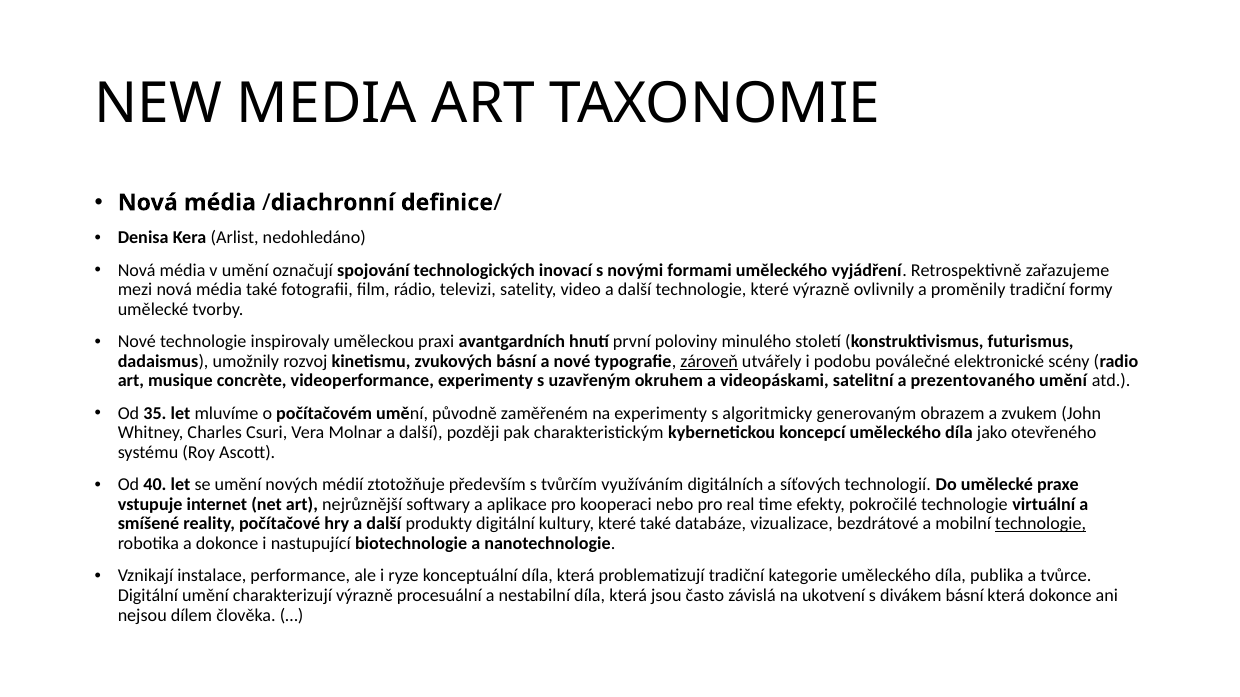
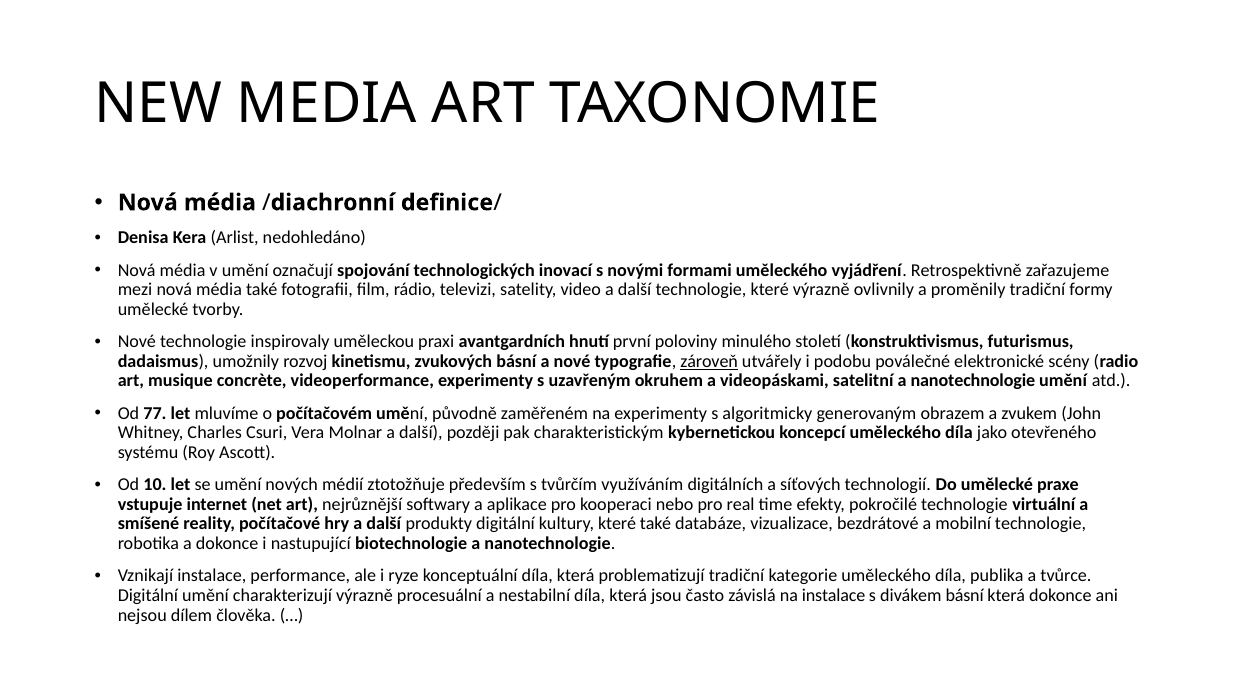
satelitní a prezentovaného: prezentovaného -> nanotechnologie (973, 381)
35: 35 -> 77 (155, 414)
40: 40 -> 10 (155, 485)
technologie underline: present -> none (1041, 524)
na ukotvení: ukotvení -> instalace (834, 596)
